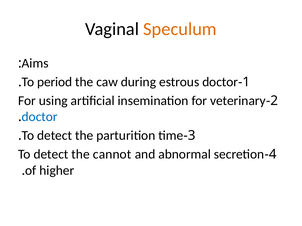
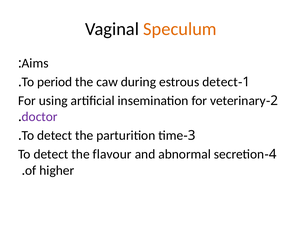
estrous doctor: doctor -> detect (220, 82)
doctor colour: blue -> purple (40, 117)
cannot: cannot -> flavour (112, 155)
